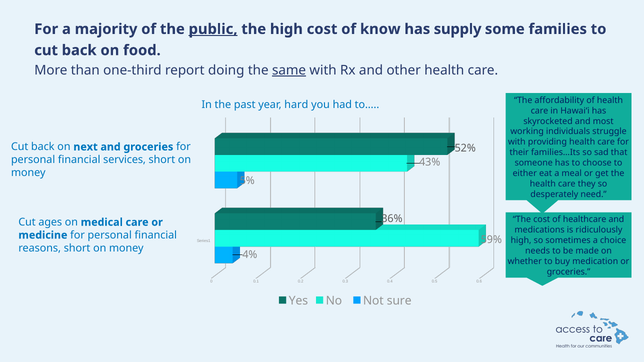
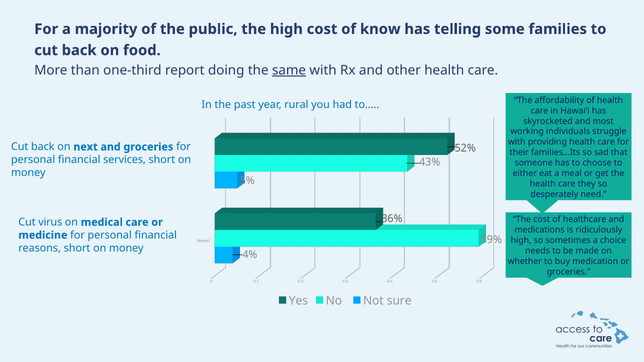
public underline: present -> none (213, 29)
supply: supply -> telling (458, 29)
hard: hard -> rural (296, 105)
ages: ages -> virus (50, 222)
